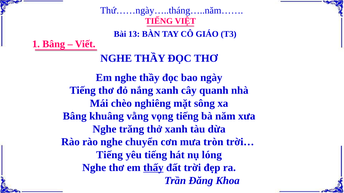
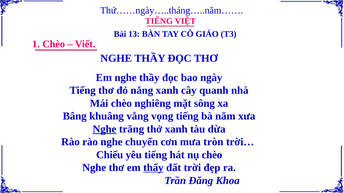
1 Bâng: Bâng -> Chèo (54, 44)
Nghe underline: none -> present (104, 129)
Tiếng: Tiếng -> Chiếu (110, 155)
nụ lóng: lóng -> chèo (212, 155)
